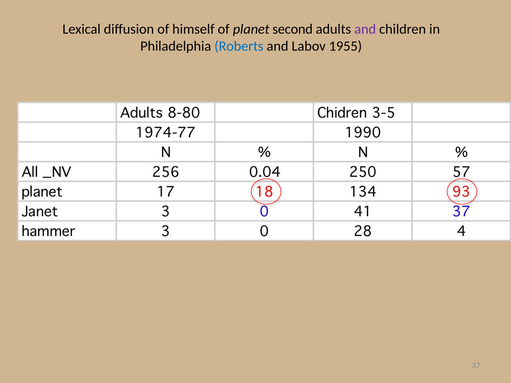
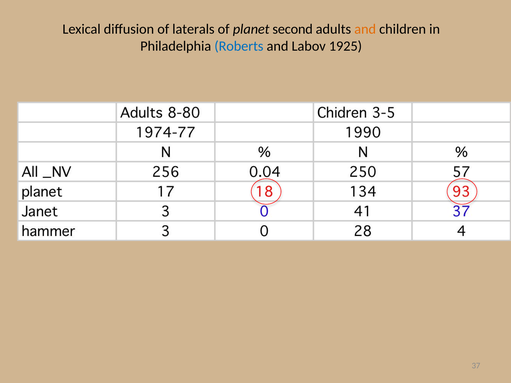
himself: himself -> laterals (193, 29)
and colour: purple -> orange (365, 29)
1955: 1955 -> 1925 (345, 46)
